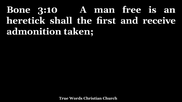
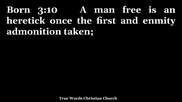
Bone: Bone -> Born (18, 10)
shall: shall -> once (61, 21)
receive: receive -> enmity (159, 21)
